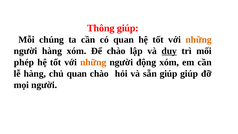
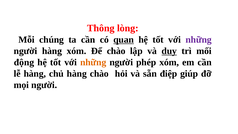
Thông giúp: giúp -> lòng (128, 28)
quan underline: none -> present (124, 40)
những colour: orange -> purple (199, 40)
phép: phép -> động (24, 62)
động: động -> phép (146, 62)
chủ quan: quan -> hàng (77, 74)
sẵn giúp: giúp -> điệp (168, 74)
